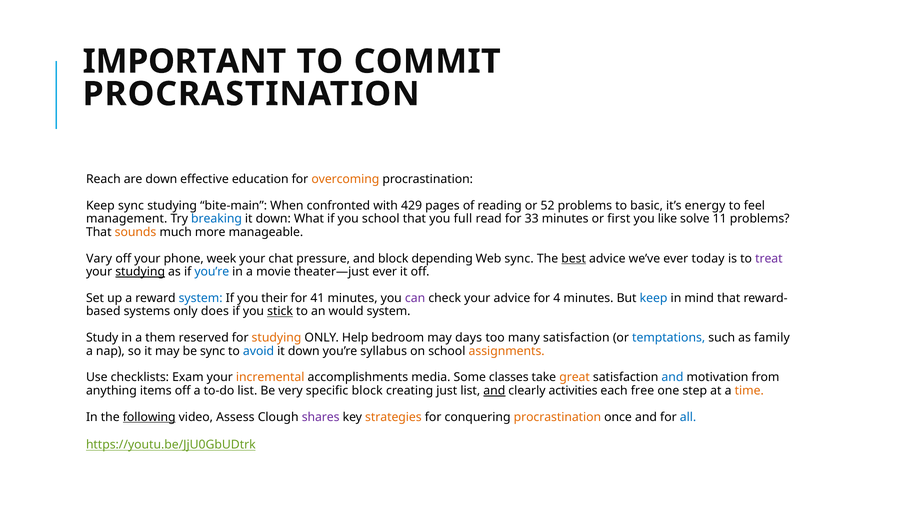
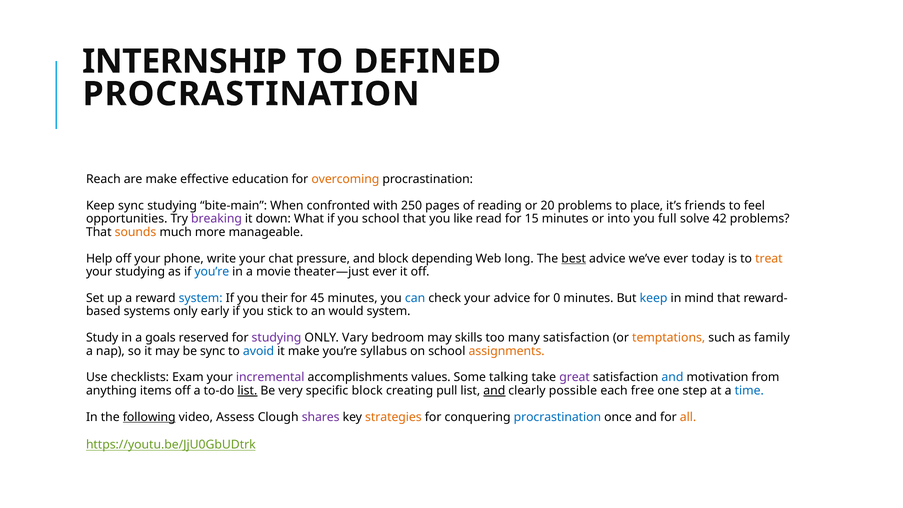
IMPORTANT: IMPORTANT -> INTERNSHIP (184, 62)
COMMIT: COMMIT -> DEFINED (427, 62)
are down: down -> make (161, 179)
429: 429 -> 250 (412, 206)
52: 52 -> 20 (548, 206)
basic: basic -> place (647, 206)
energy: energy -> friends (705, 206)
management: management -> opportunities (127, 219)
breaking colour: blue -> purple (217, 219)
full: full -> like (463, 219)
33: 33 -> 15 (532, 219)
first: first -> into (619, 219)
like: like -> full (667, 219)
11: 11 -> 42 (720, 219)
Vary: Vary -> Help (99, 258)
week: week -> write (221, 258)
Web sync: sync -> long (519, 258)
treat colour: purple -> orange (769, 258)
studying underline: present -> none (140, 272)
41: 41 -> 45 (317, 298)
can colour: purple -> blue (415, 298)
4: 4 -> 0 (557, 298)
does: does -> early (215, 311)
stick underline: present -> none (280, 311)
them: them -> goals (160, 338)
studying colour: orange -> purple (277, 338)
Help: Help -> Vary (355, 338)
days: days -> skills (469, 338)
temptations colour: blue -> orange (669, 338)
down: down -> make (304, 351)
incremental colour: orange -> purple (270, 377)
media: media -> values (431, 377)
classes: classes -> talking (509, 377)
great colour: orange -> purple (575, 377)
list underline: none -> present (247, 391)
just: just -> pull (447, 391)
activities: activities -> possible (573, 391)
time colour: orange -> blue (749, 391)
procrastination colour: orange -> blue (557, 417)
all colour: blue -> orange (688, 417)
